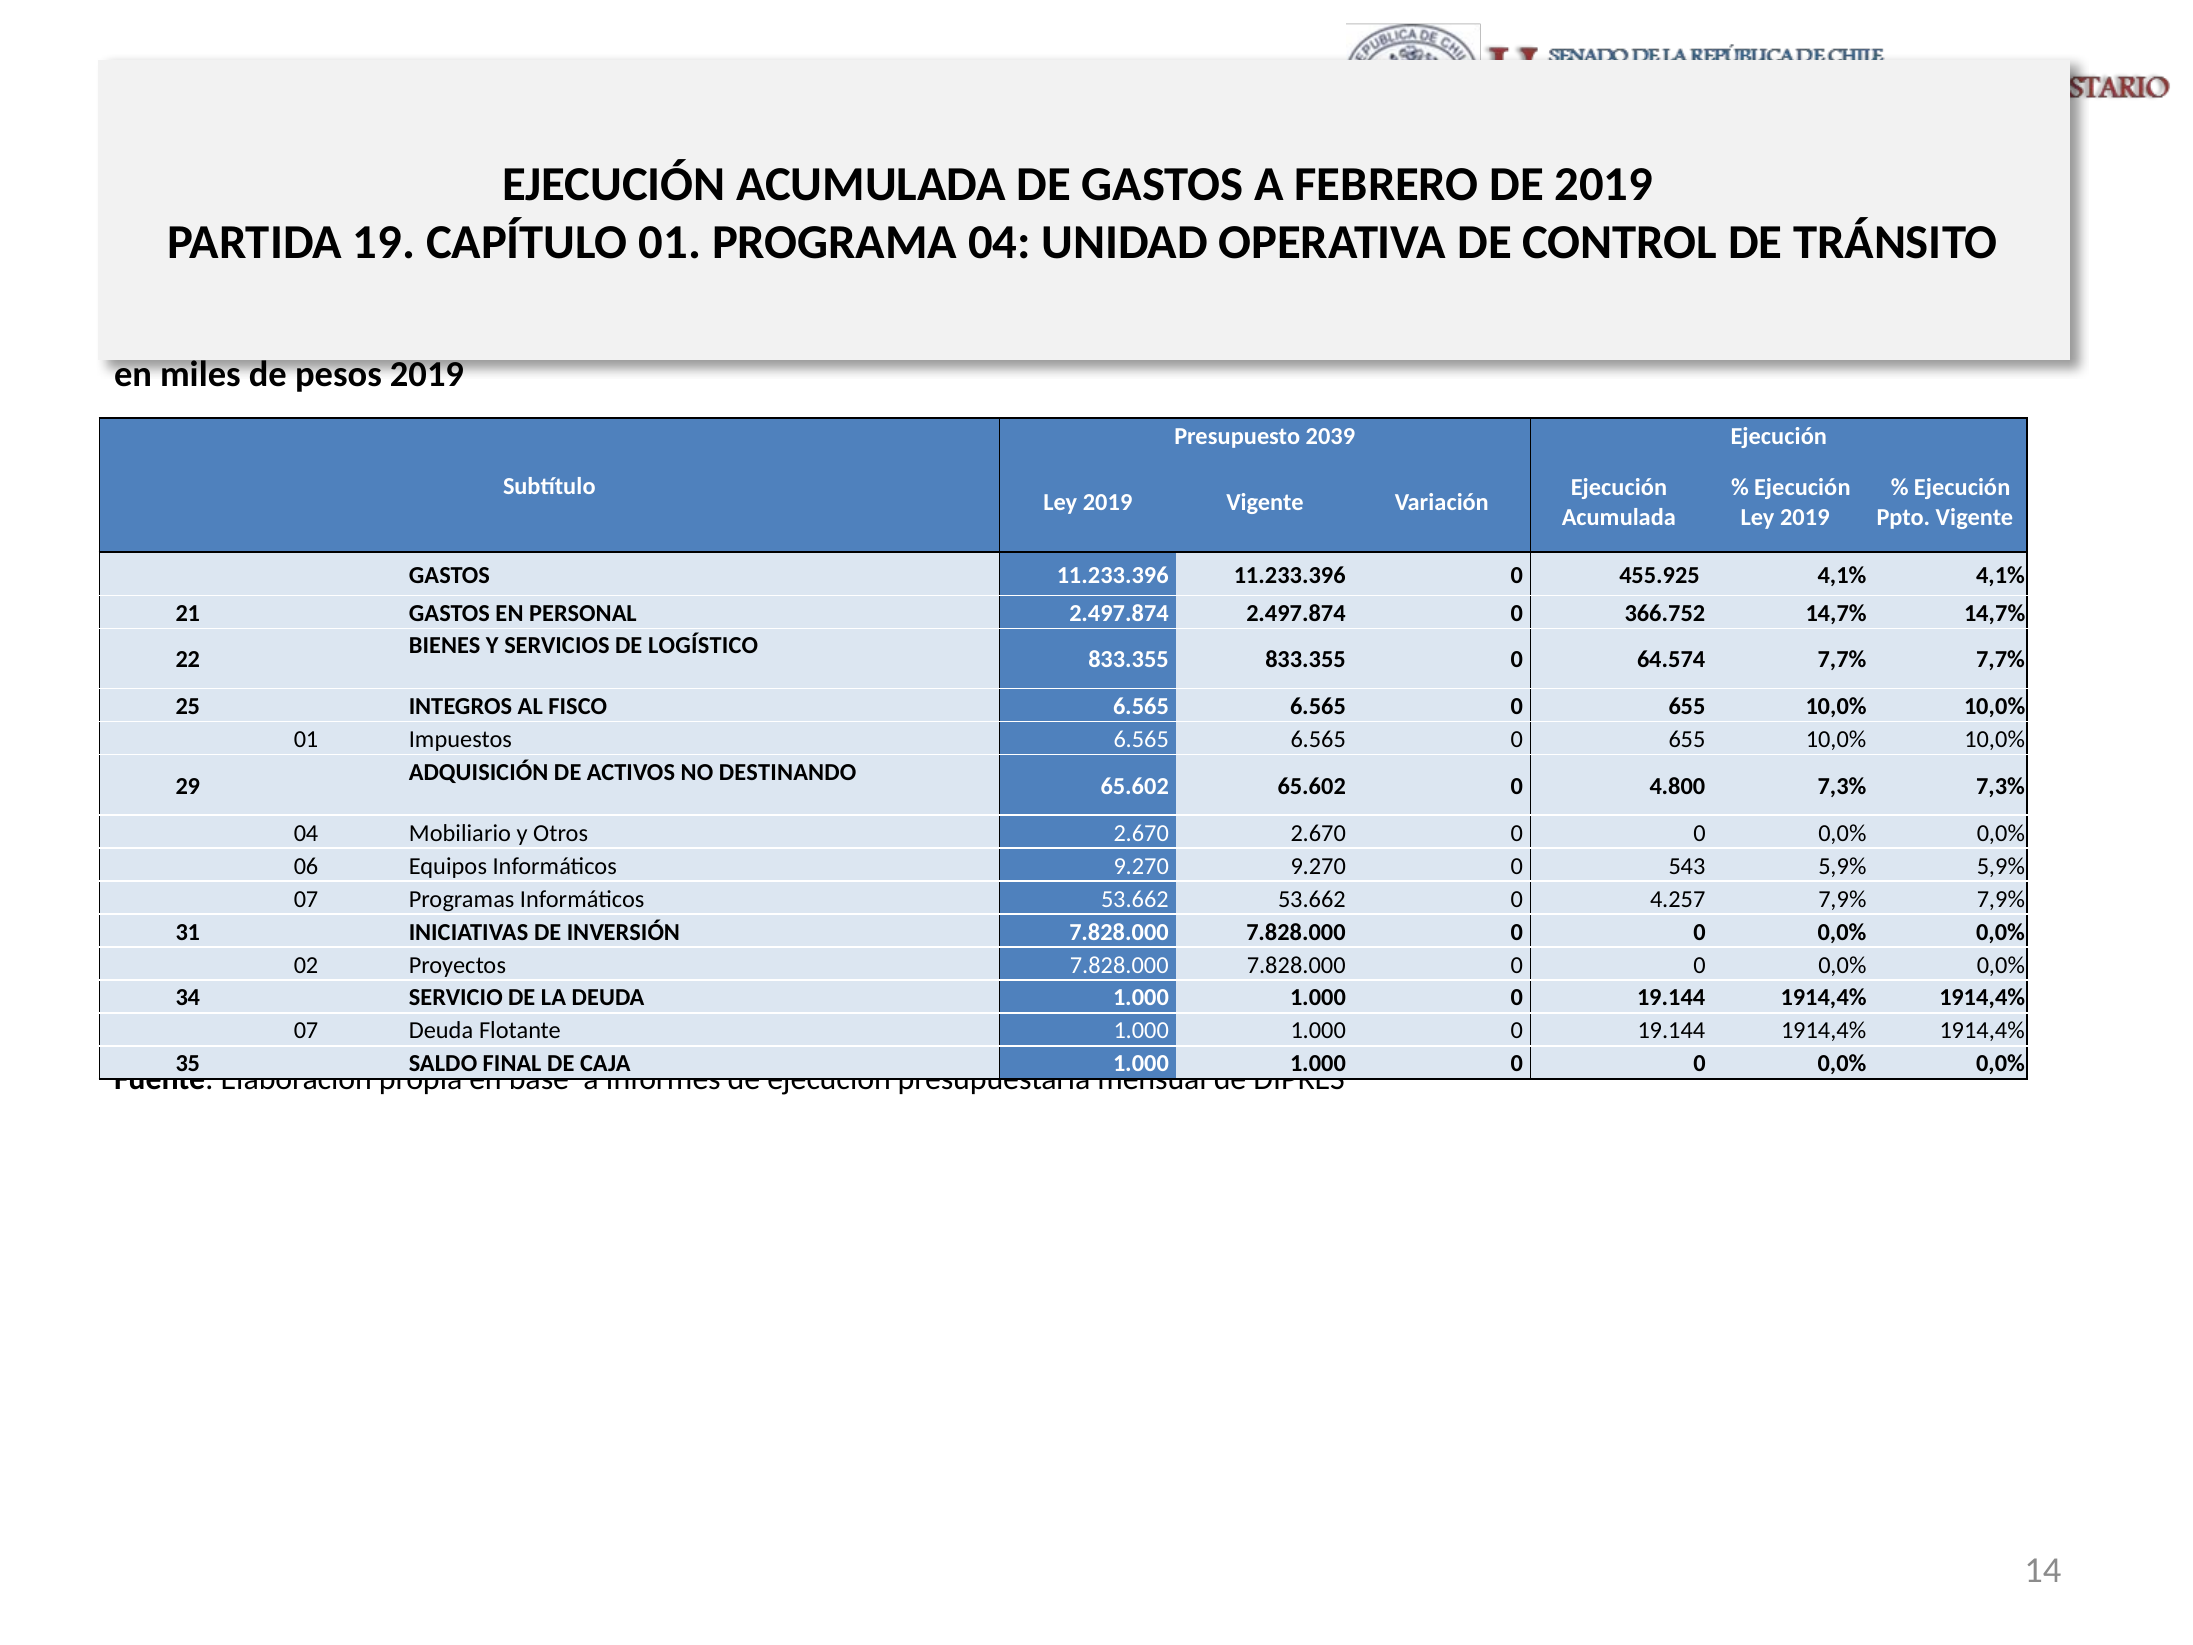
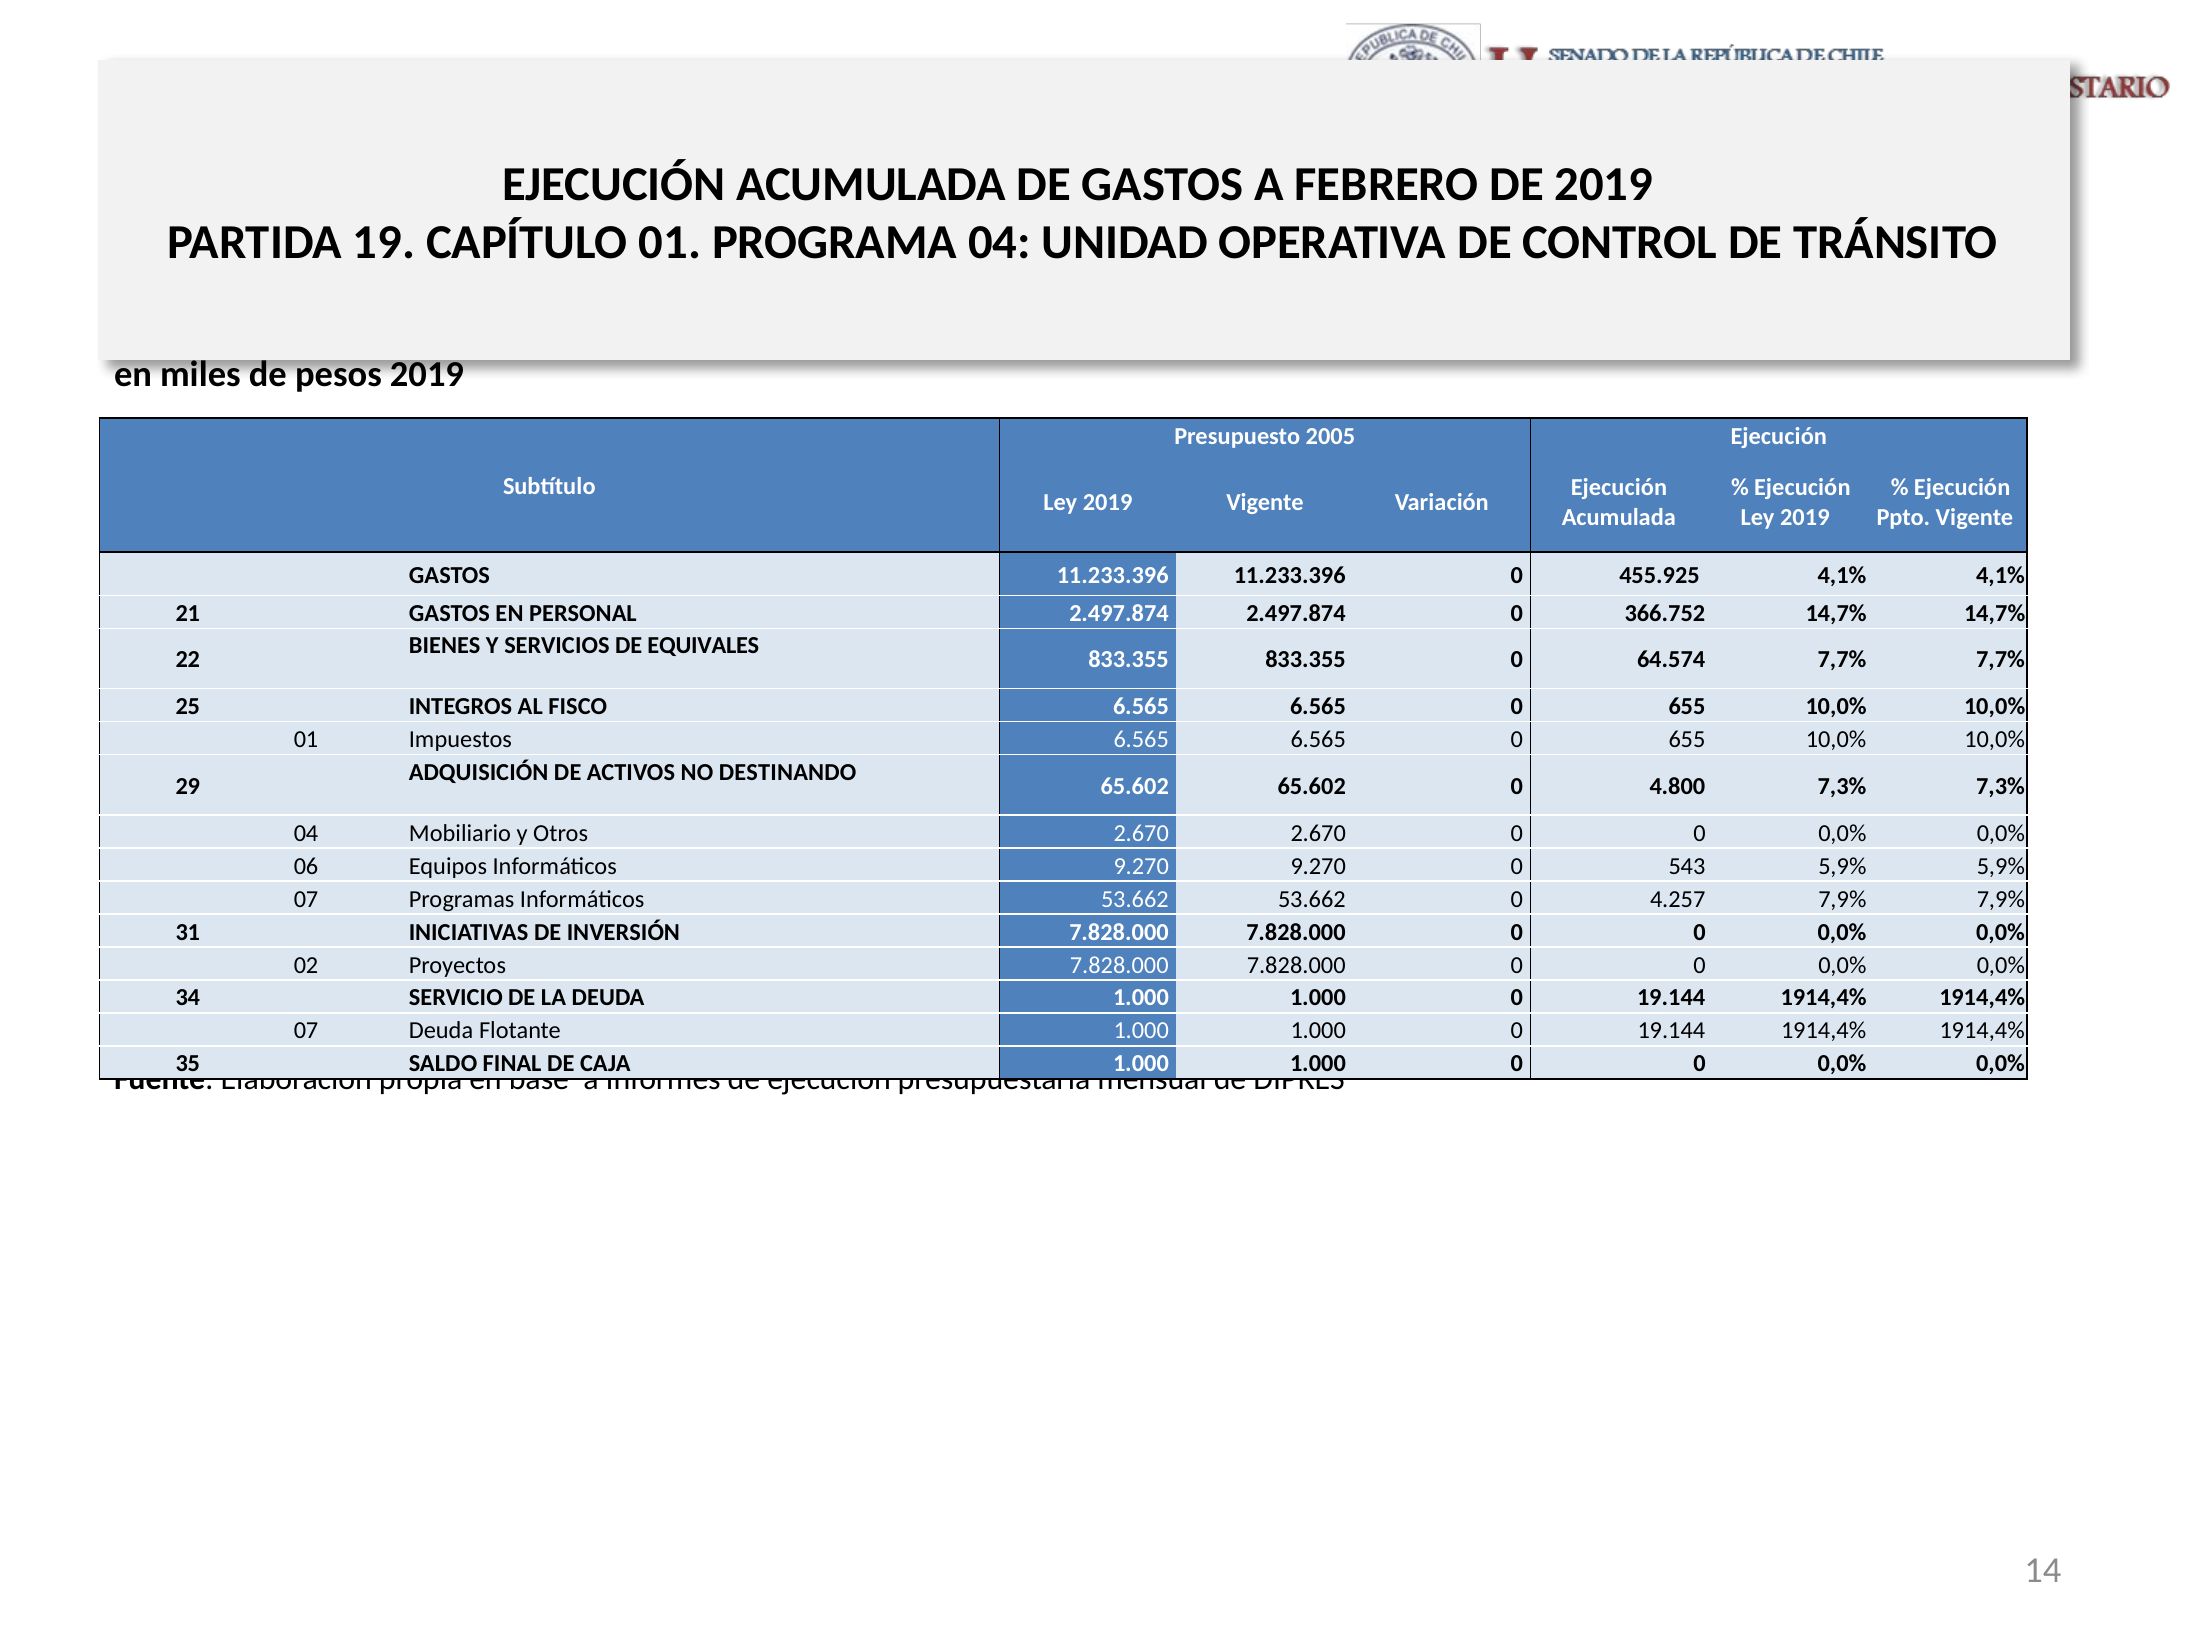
2039: 2039 -> 2005 (1330, 436)
LOGÍSTICO: LOGÍSTICO -> EQUIVALES (703, 645)
